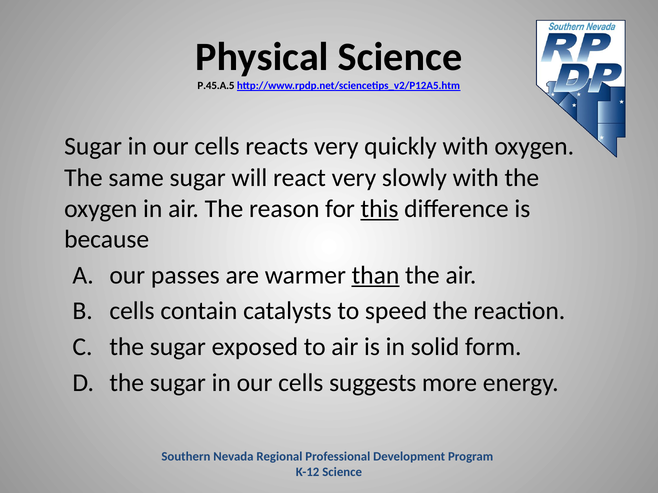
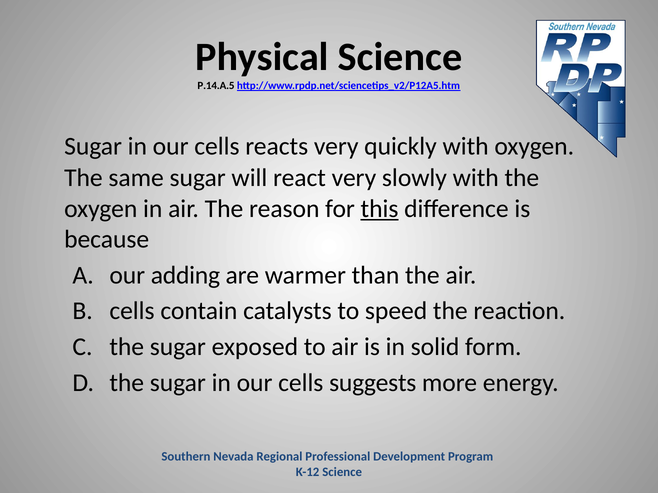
P.45.A.5: P.45.A.5 -> P.14.A.5 (216, 86)
passes: passes -> adding (185, 275)
than underline: present -> none (376, 275)
